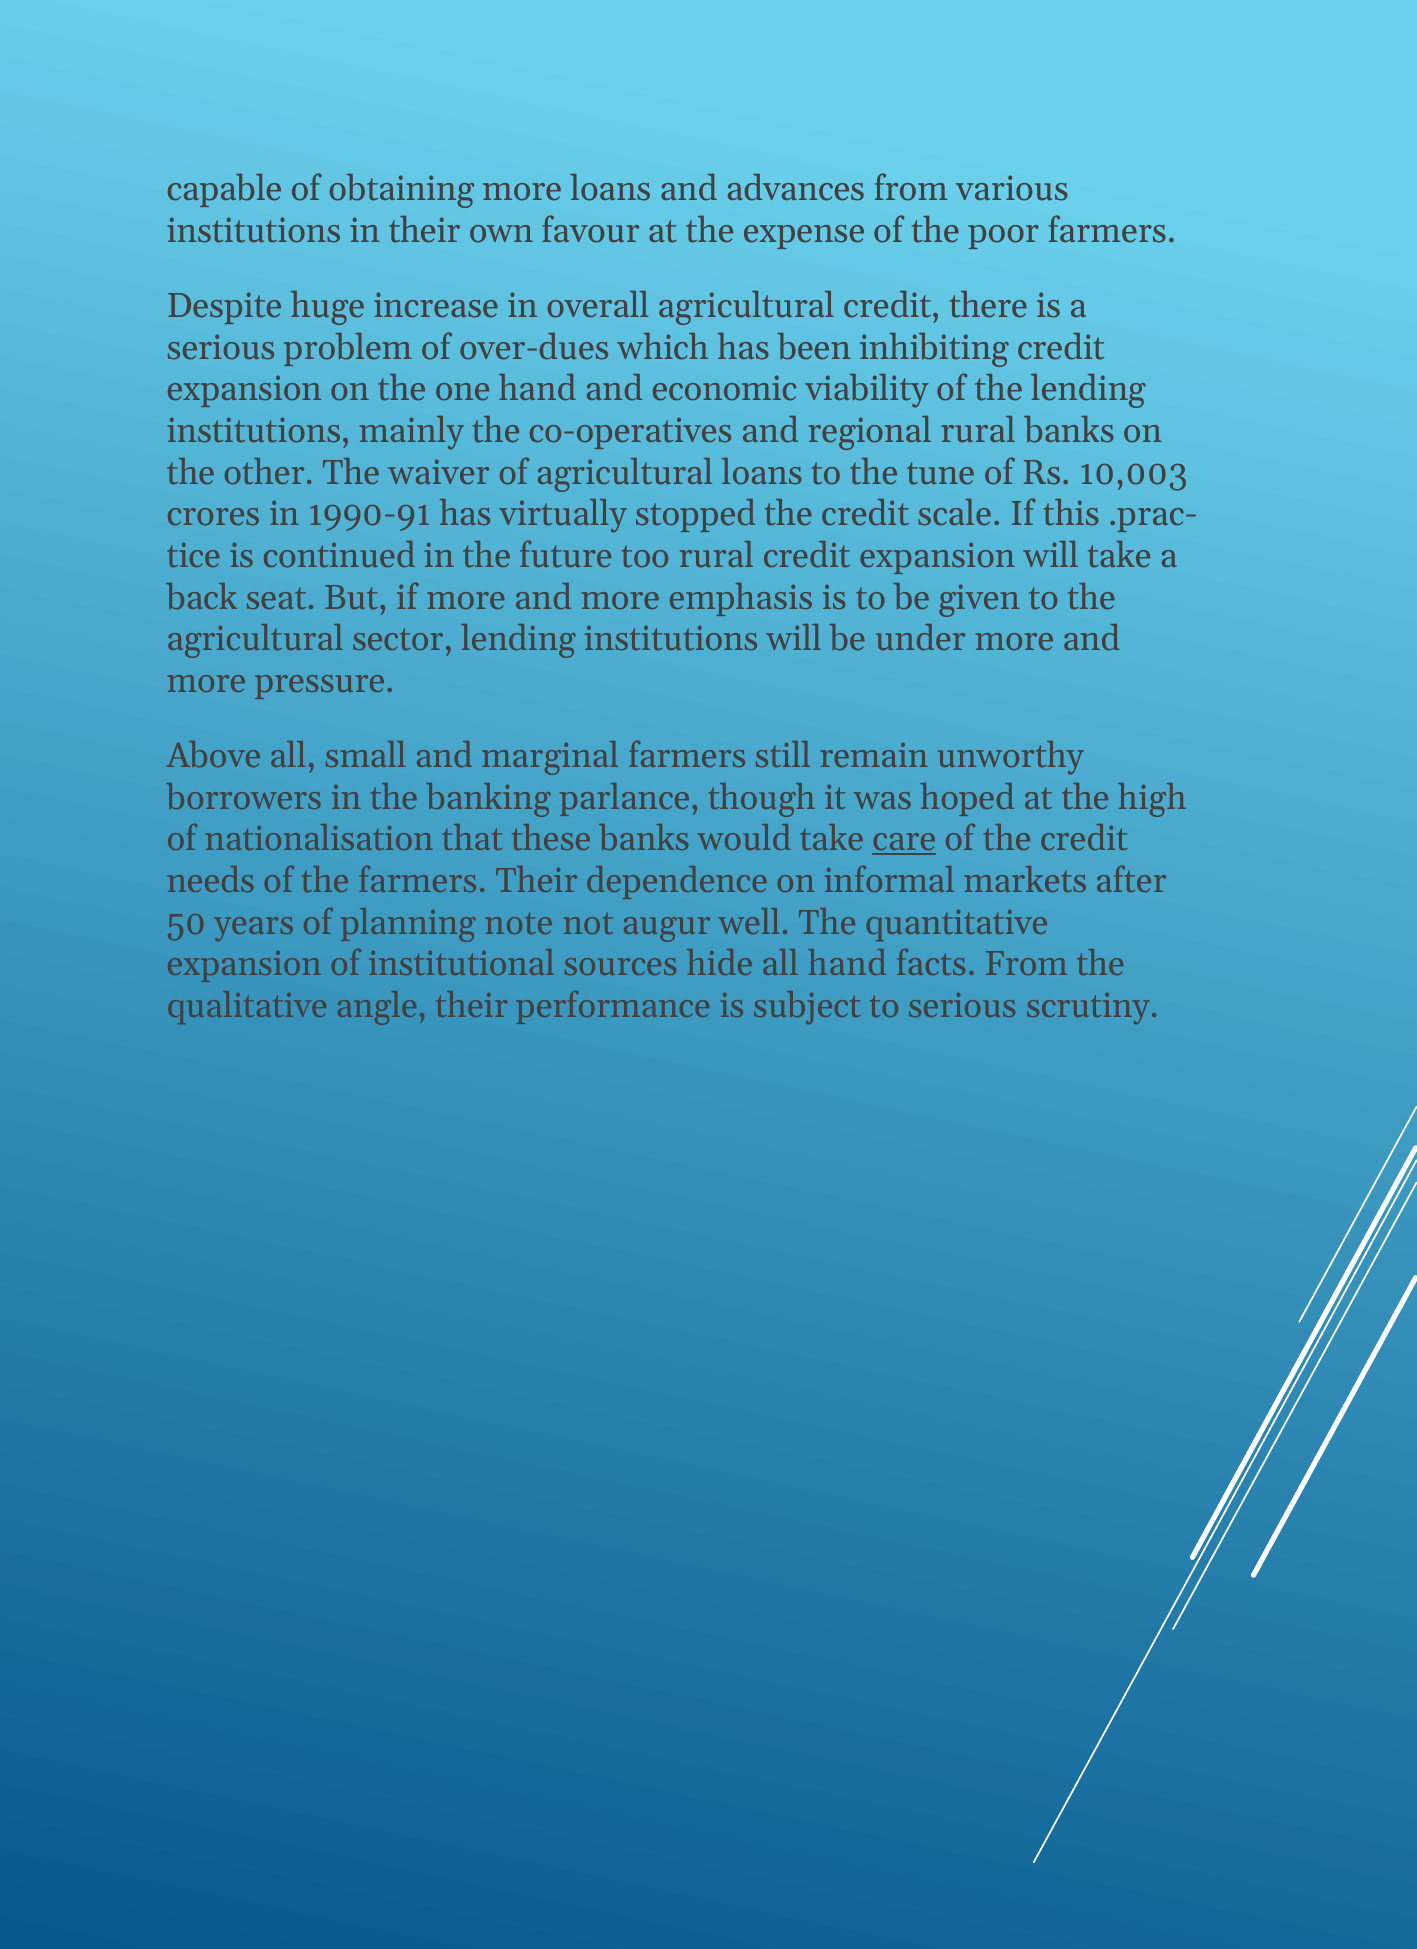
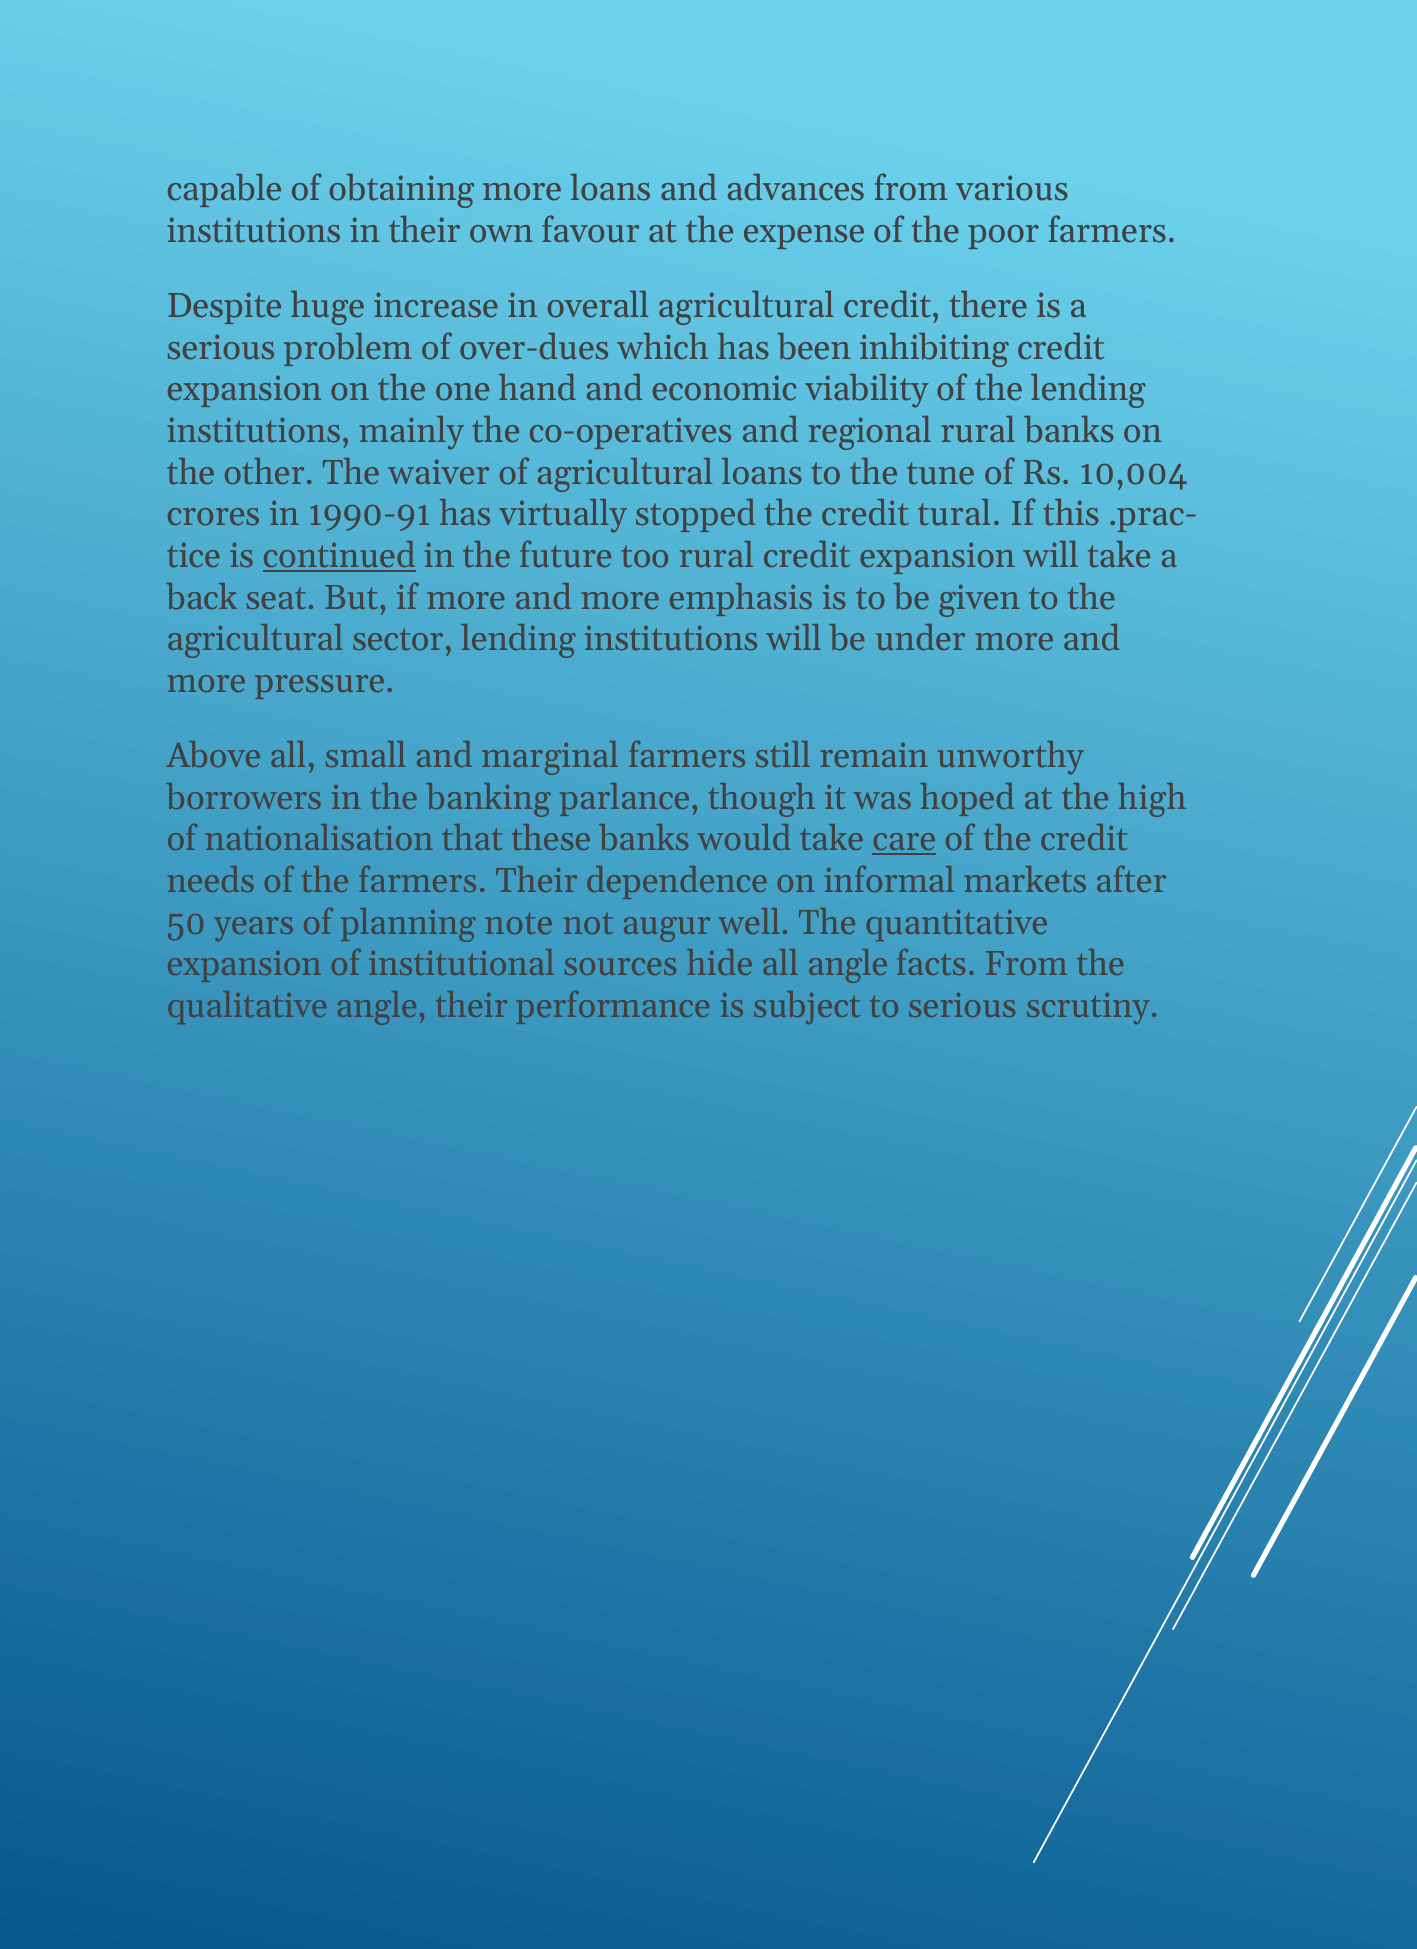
10,003: 10,003 -> 10,004 (1133, 473)
scale: scale -> tural (959, 514)
continued underline: none -> present (339, 556)
all hand: hand -> angle (848, 965)
